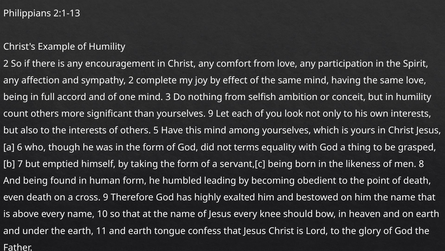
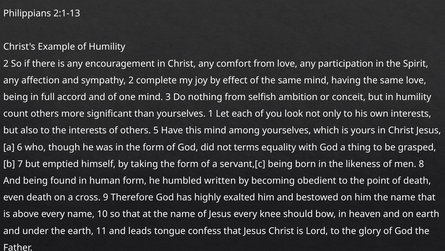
yourselves 9: 9 -> 1 (211, 114)
leading: leading -> written (220, 180)
and earth: earth -> leads (140, 230)
